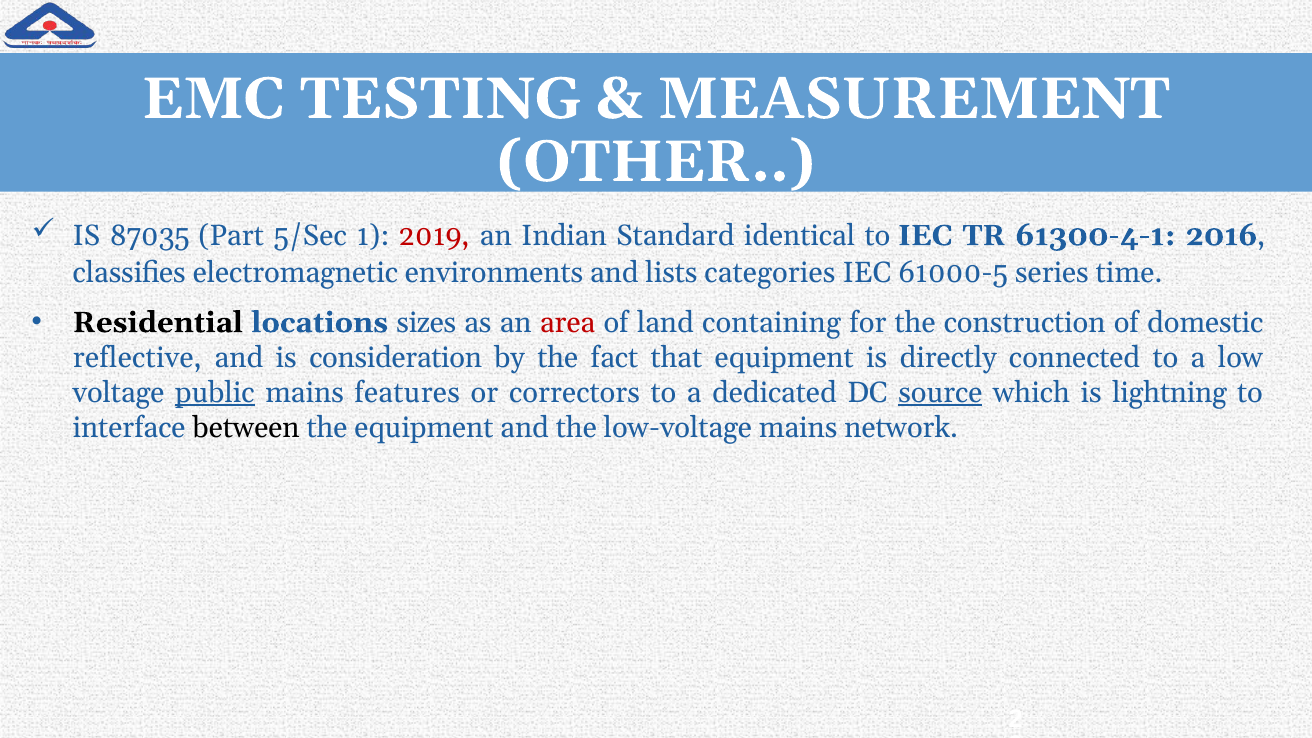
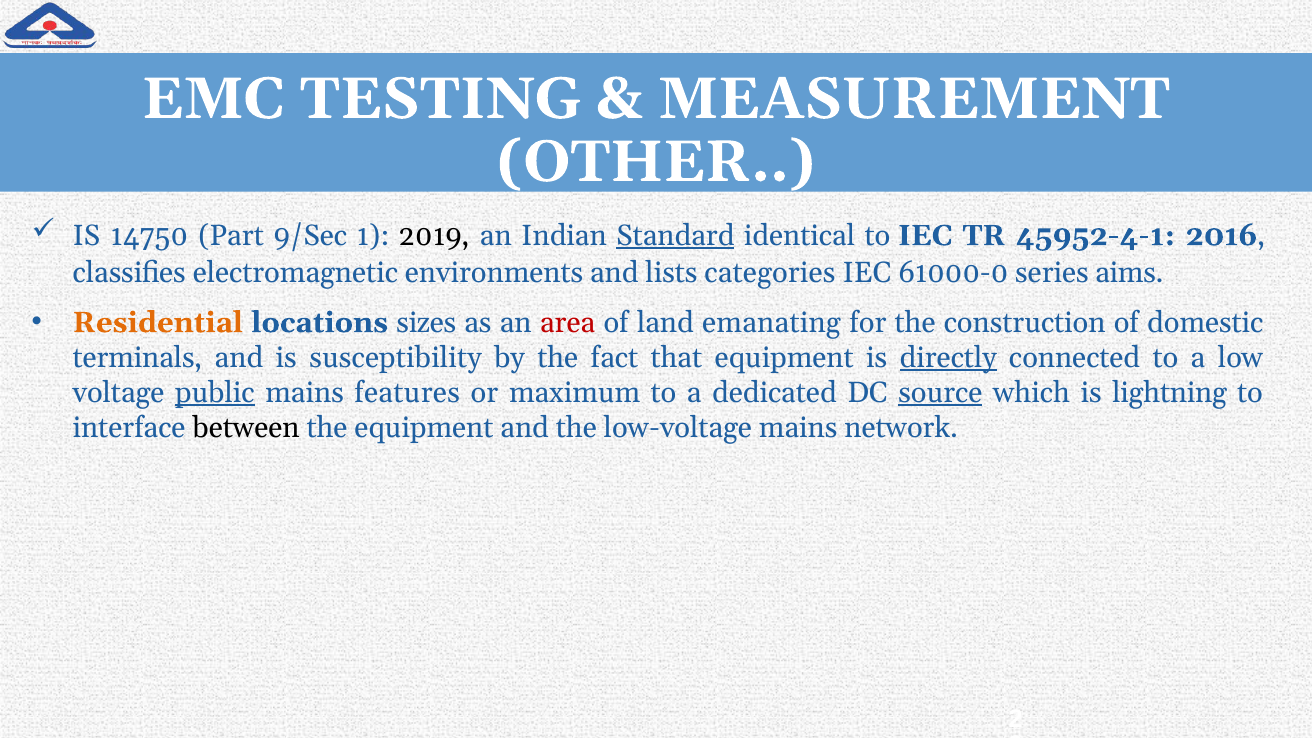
87035: 87035 -> 14750 (149, 236)
5/Sec: 5/Sec -> 9/Sec (310, 236)
2019 colour: red -> black (434, 236)
Standard underline: none -> present (675, 236)
61300-4-1: 61300-4-1 -> 45952-4-1 (1095, 236)
61000-5: 61000-5 -> 61000-0 (954, 273)
time: time -> aims (1129, 273)
Residential colour: black -> orange (158, 323)
containing: containing -> emanating (771, 323)
reflective: reflective -> terminals (138, 358)
consideration: consideration -> susceptibility (395, 358)
directly underline: none -> present (948, 358)
correctors: correctors -> maximum (575, 393)
